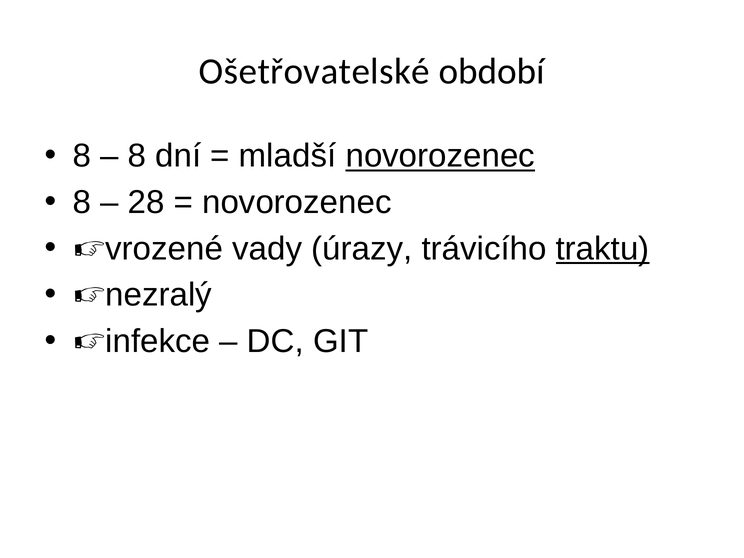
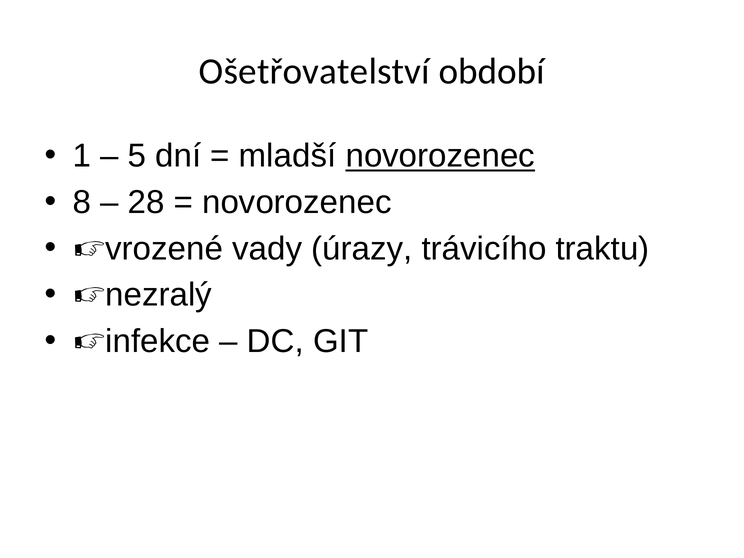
Ošetřovatelské: Ošetřovatelské -> Ošetřovatelství (314, 71)
8: 8 -> 1 (82, 156)
8: 8 -> 5 (137, 156)
traktu underline: present -> none (603, 249)
